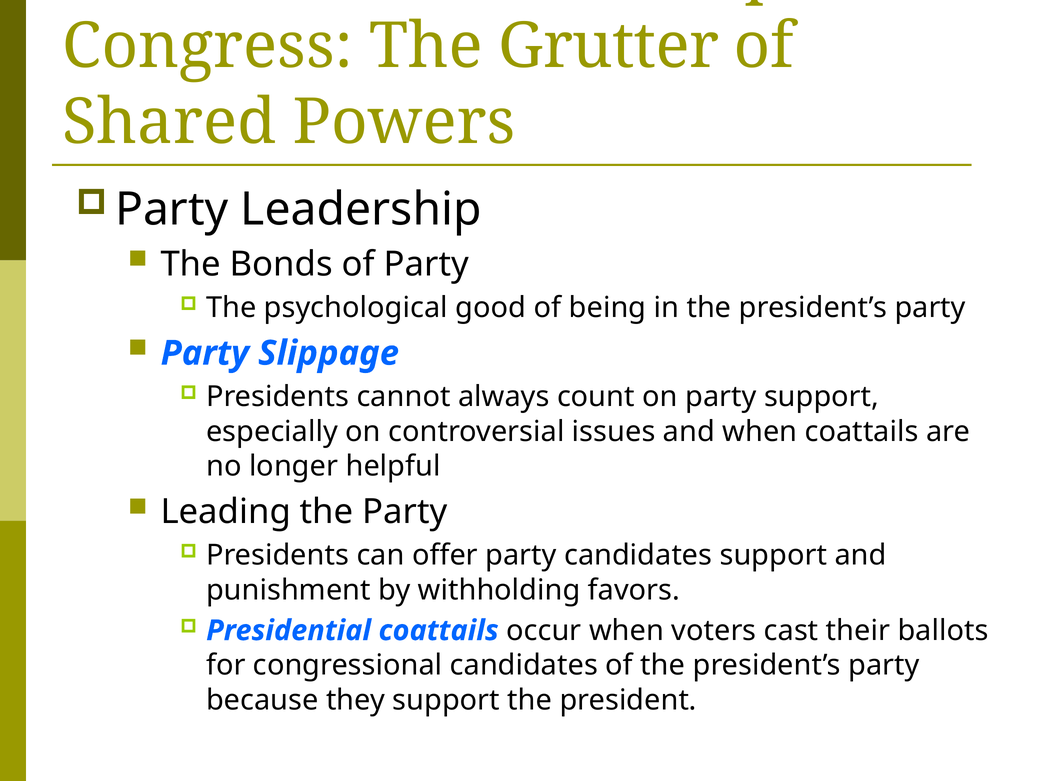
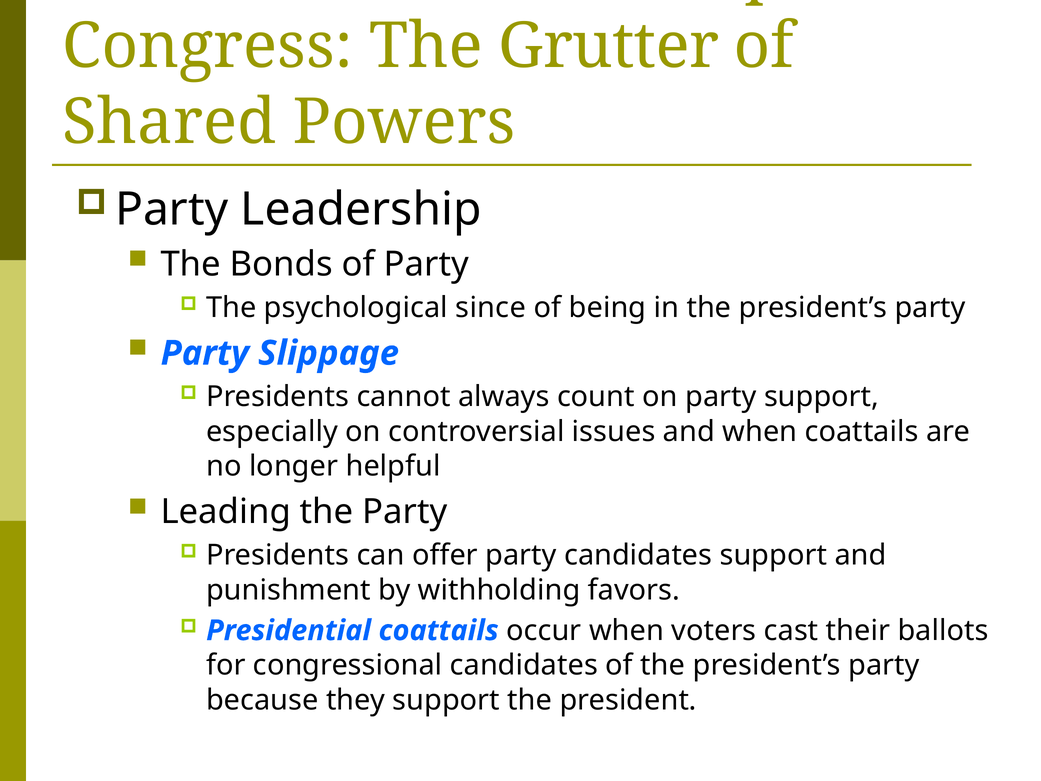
good: good -> since (491, 308)
